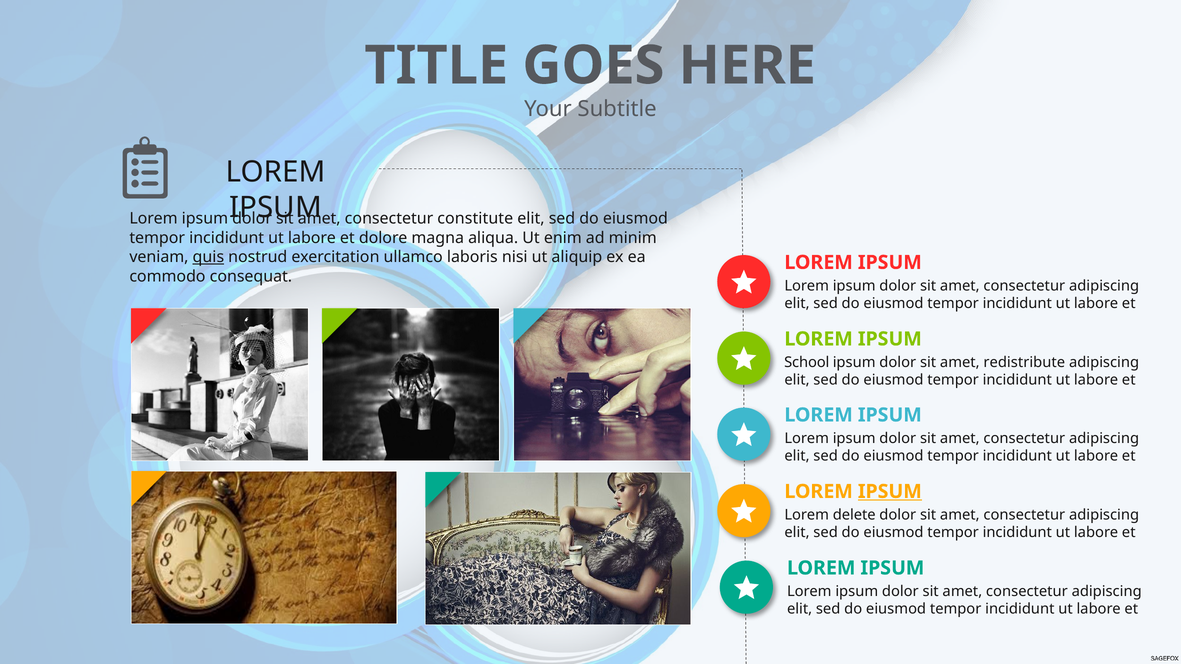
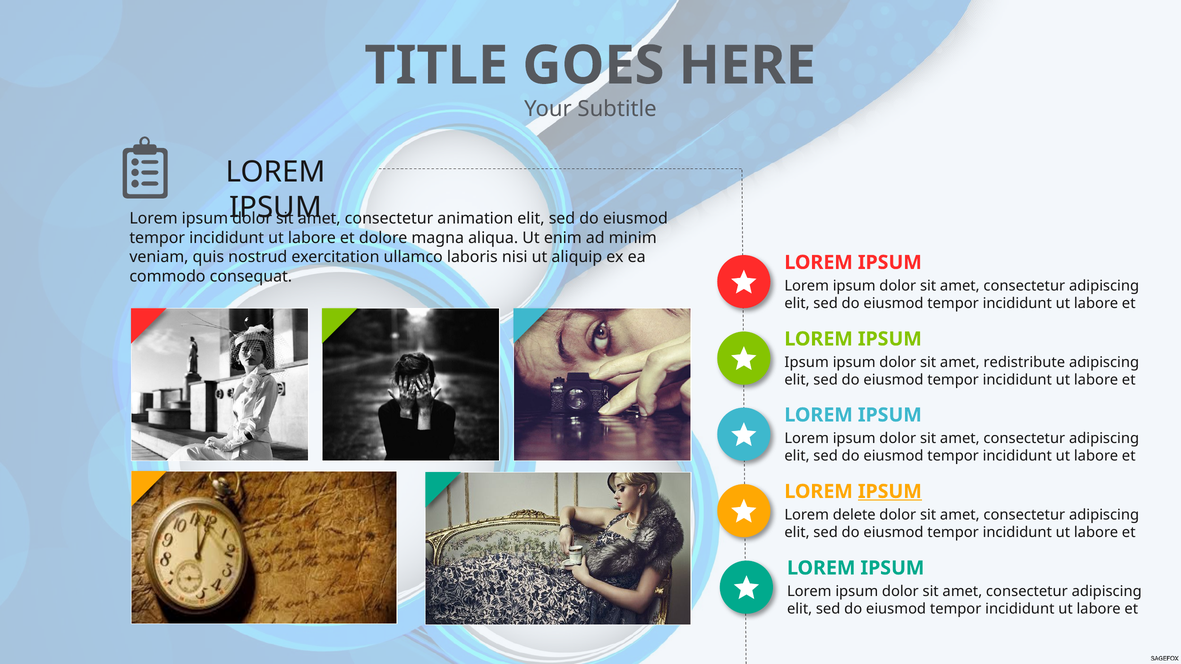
constitute: constitute -> animation (475, 219)
quis underline: present -> none (208, 257)
School: School -> Ipsum (807, 362)
